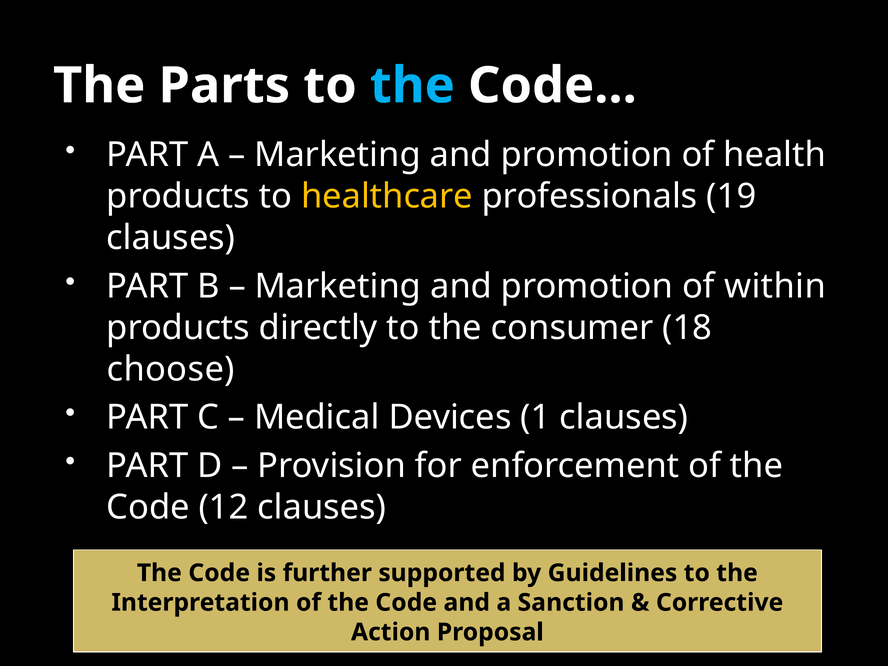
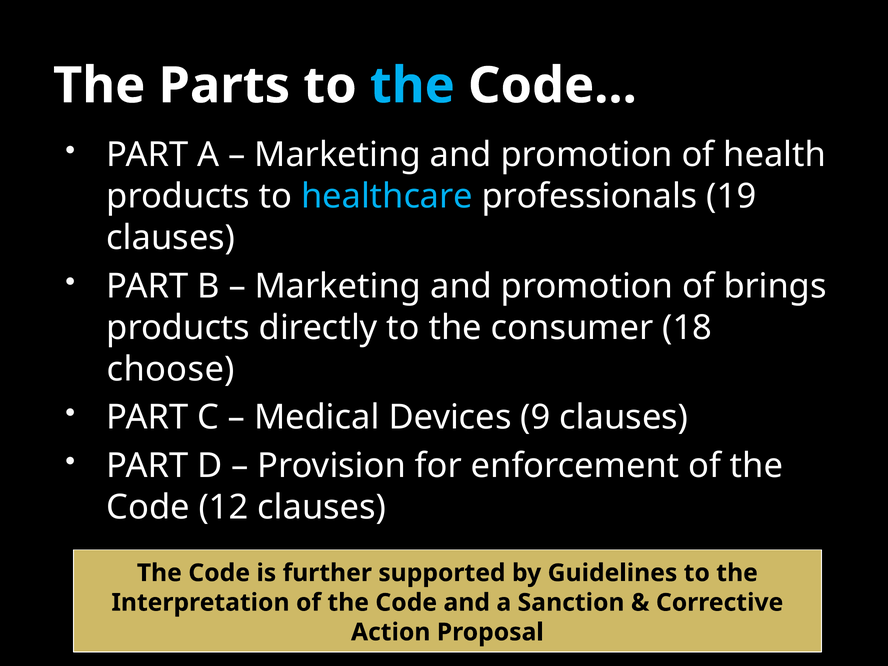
healthcare colour: yellow -> light blue (387, 196)
within: within -> brings (775, 286)
1: 1 -> 9 (535, 418)
